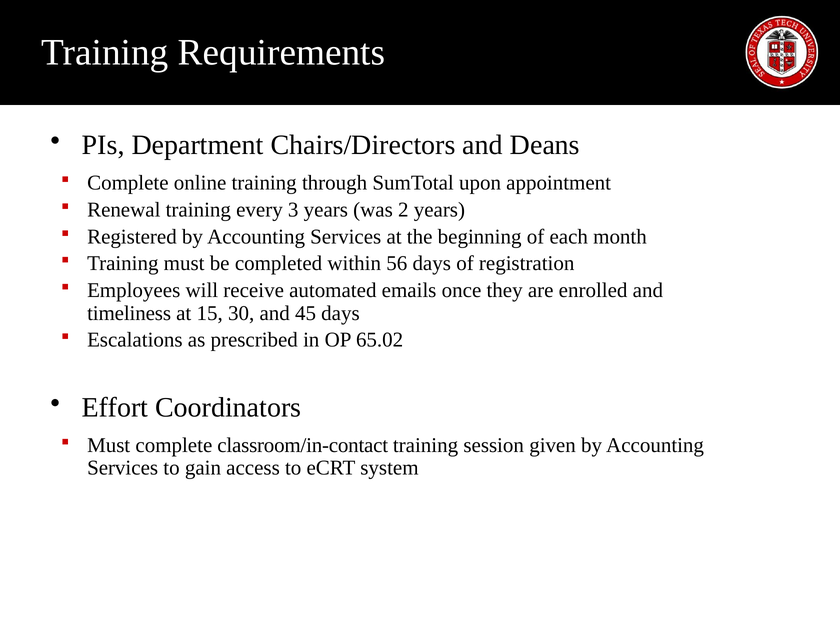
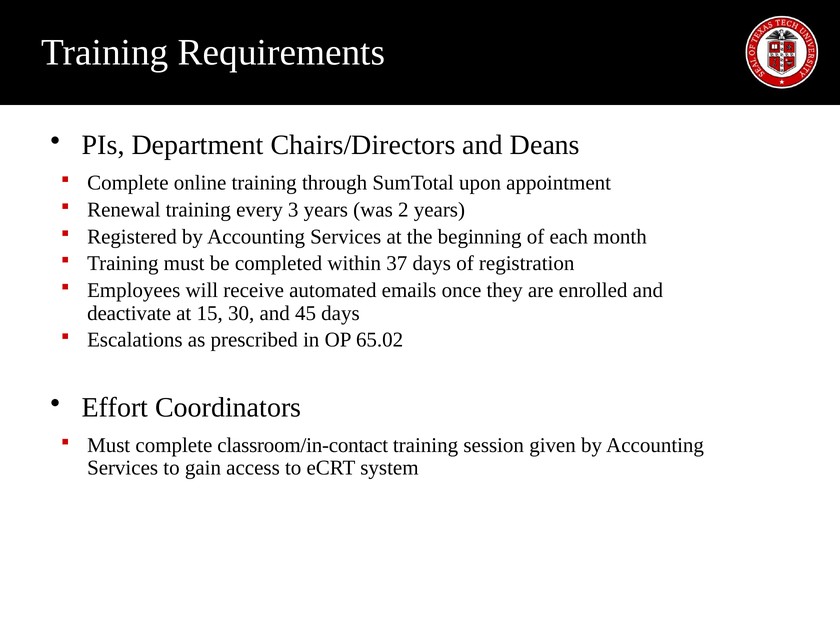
56: 56 -> 37 (397, 264)
timeliness: timeliness -> deactivate (129, 313)
